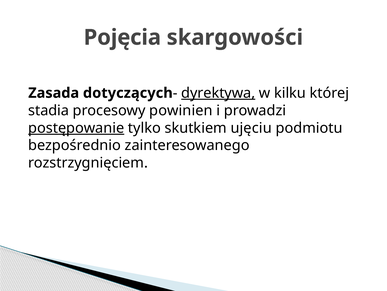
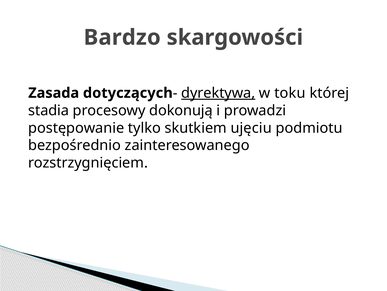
Pojęcia: Pojęcia -> Bardzo (122, 37)
kilku: kilku -> toku (290, 93)
powinien: powinien -> dokonują (181, 110)
postępowanie underline: present -> none (76, 128)
